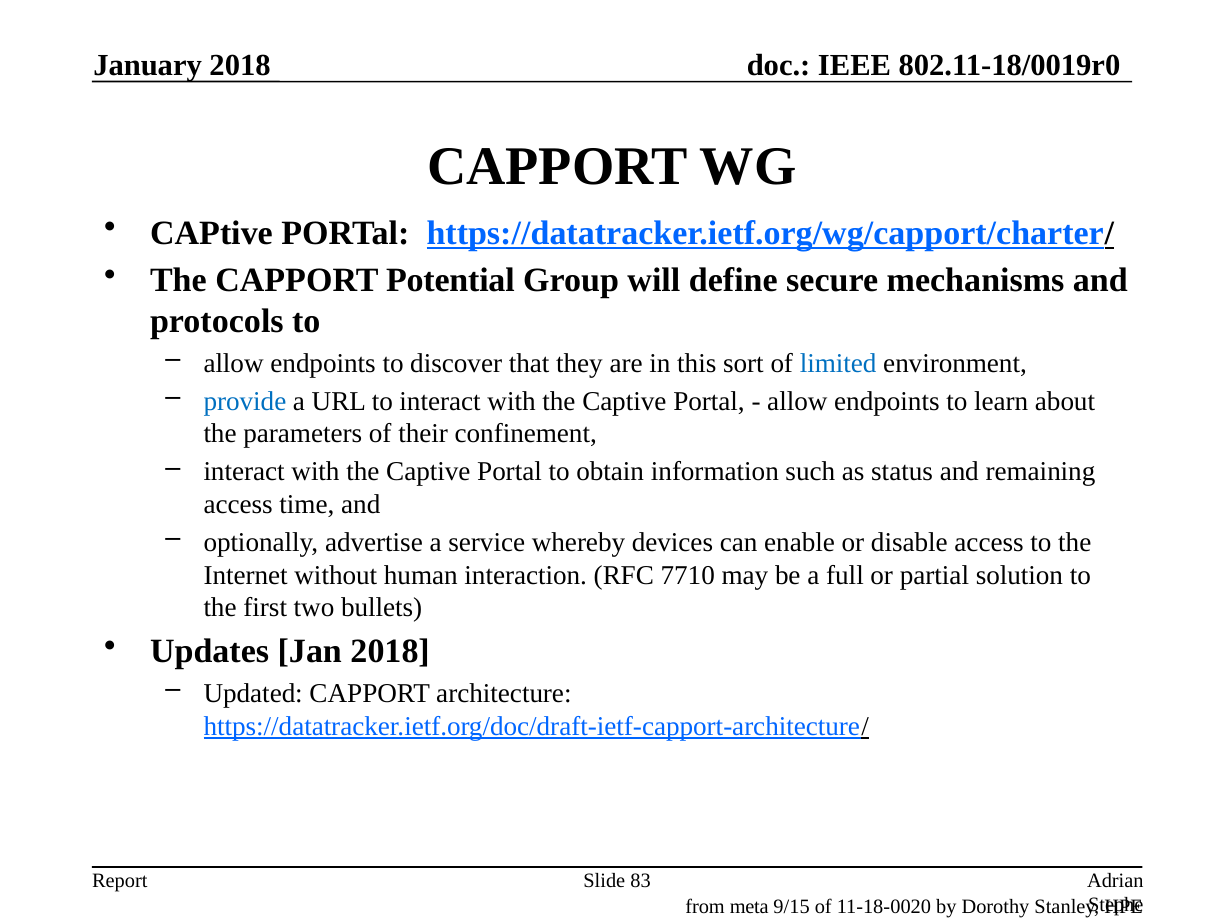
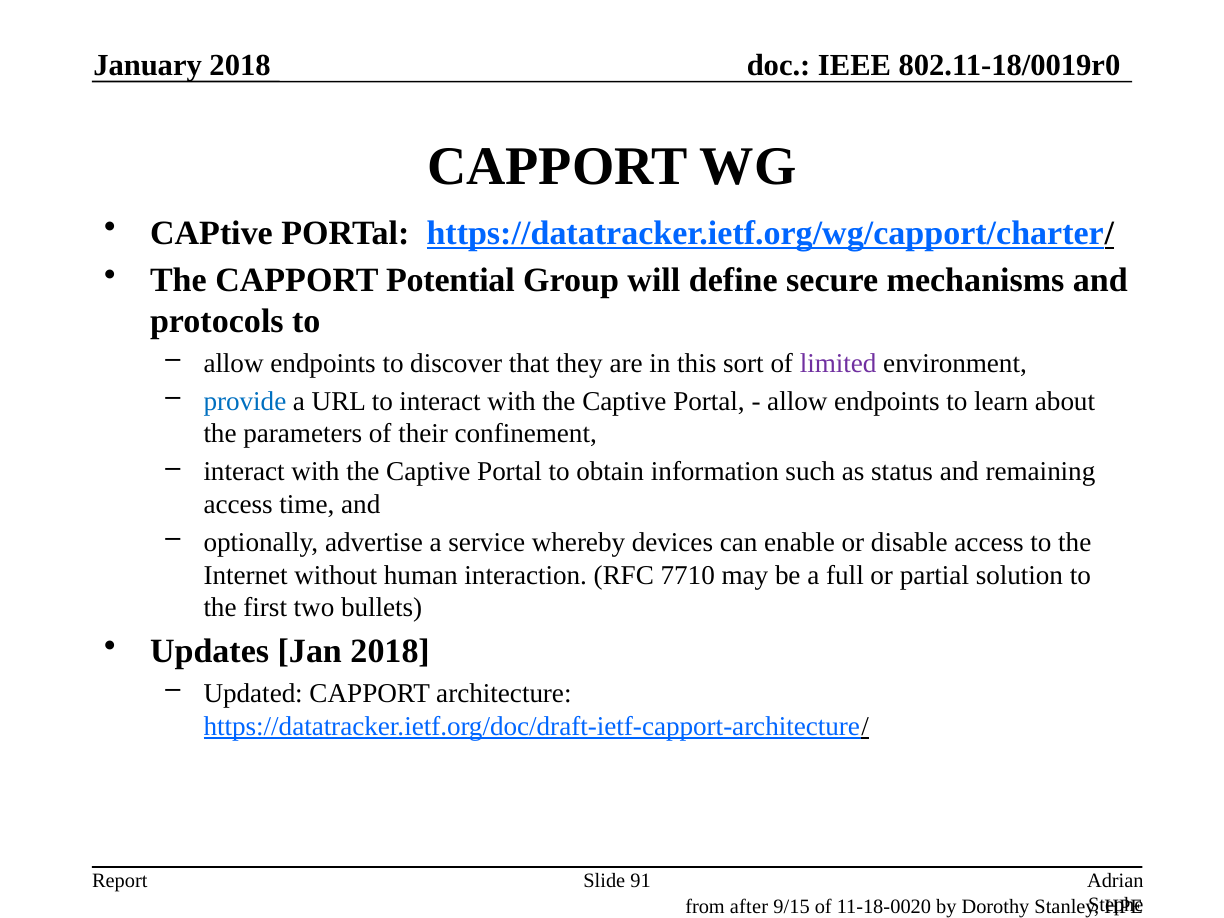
limited colour: blue -> purple (838, 363)
83: 83 -> 91 (641, 880)
meta: meta -> after (749, 907)
